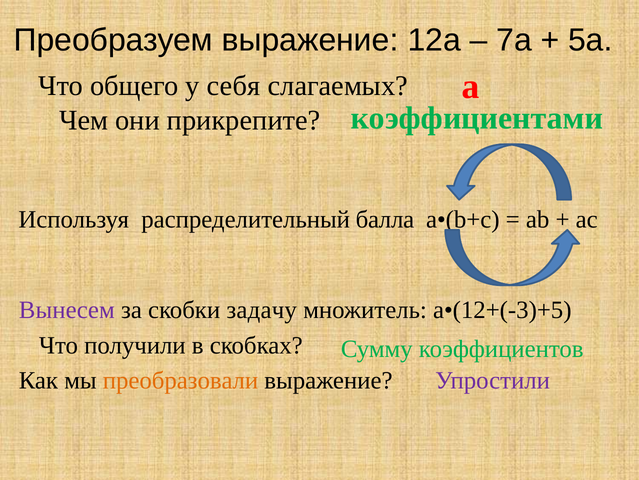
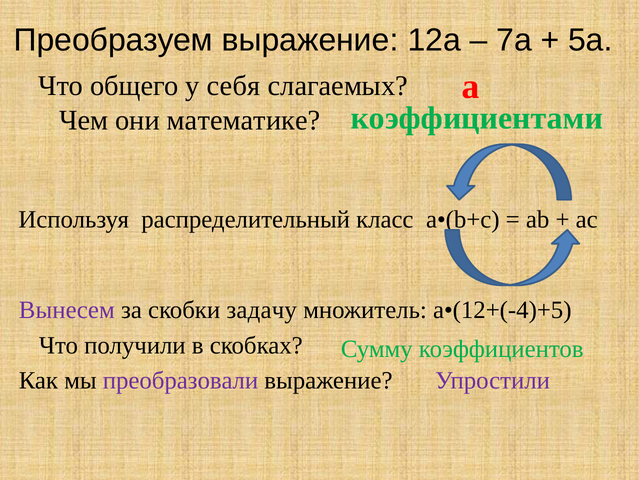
прикрепите: прикрепите -> математике (244, 120)
балла: балла -> класс (385, 219)
а•(12+(-3)+5: а•(12+(-3)+5 -> а•(12+(-4)+5 (502, 310)
преобразовали colour: orange -> purple (181, 380)
